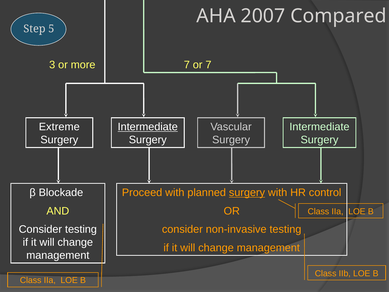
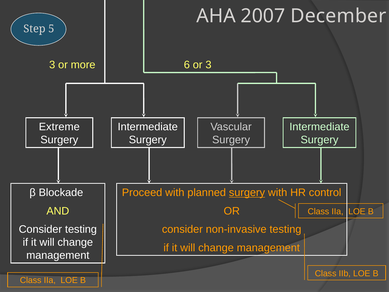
Compared: Compared -> December (338, 16)
more 7: 7 -> 6 (187, 65)
or 7: 7 -> 3 (208, 65)
Intermediate underline: present -> none (148, 127)
